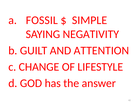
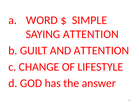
FOSSIL: FOSSIL -> WORD (42, 20)
SAYING NEGATIVITY: NEGATIVITY -> ATTENTION (91, 34)
